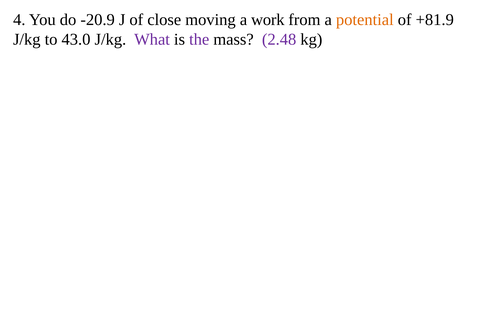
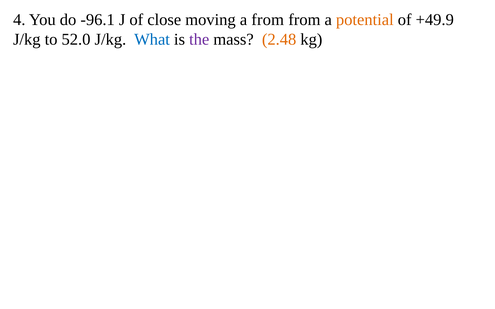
-20.9: -20.9 -> -96.1 (98, 20)
a work: work -> from (268, 20)
+81.9: +81.9 -> +49.9 (435, 20)
43.0: 43.0 -> 52.0 (76, 39)
What colour: purple -> blue (152, 39)
2.48 colour: purple -> orange (279, 39)
